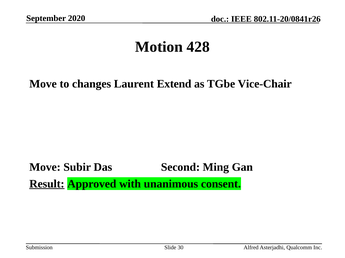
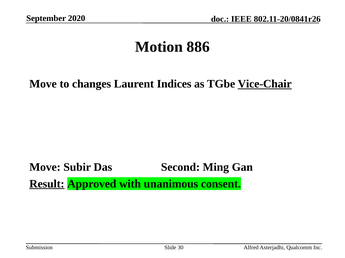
428: 428 -> 886 (198, 47)
Extend: Extend -> Indices (174, 84)
Vice-Chair underline: none -> present (265, 84)
